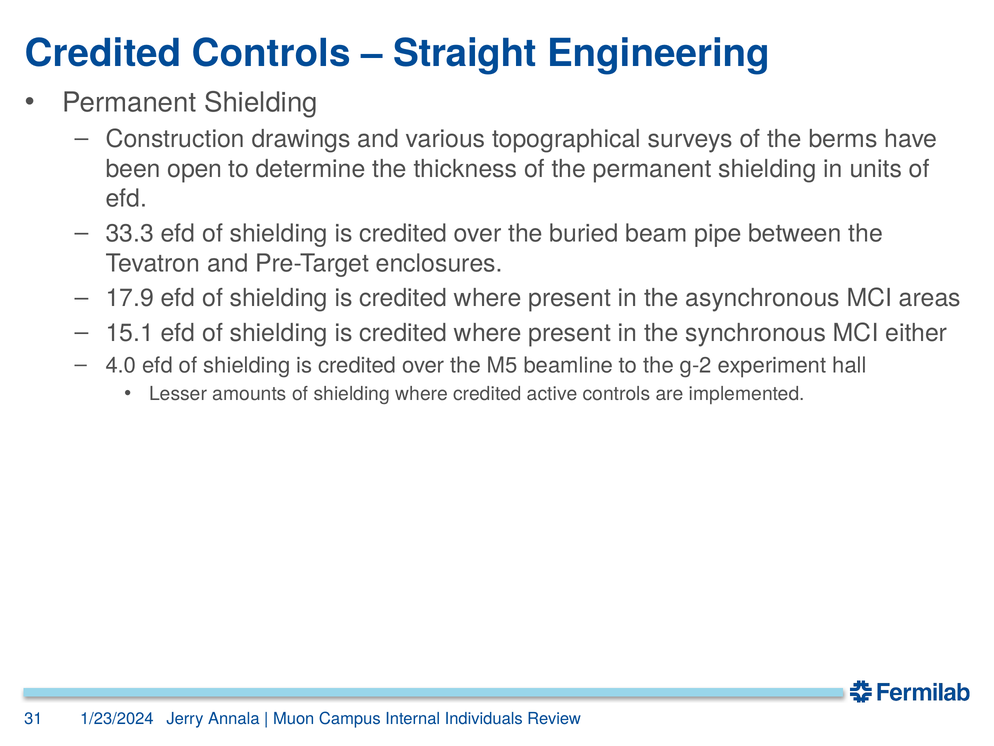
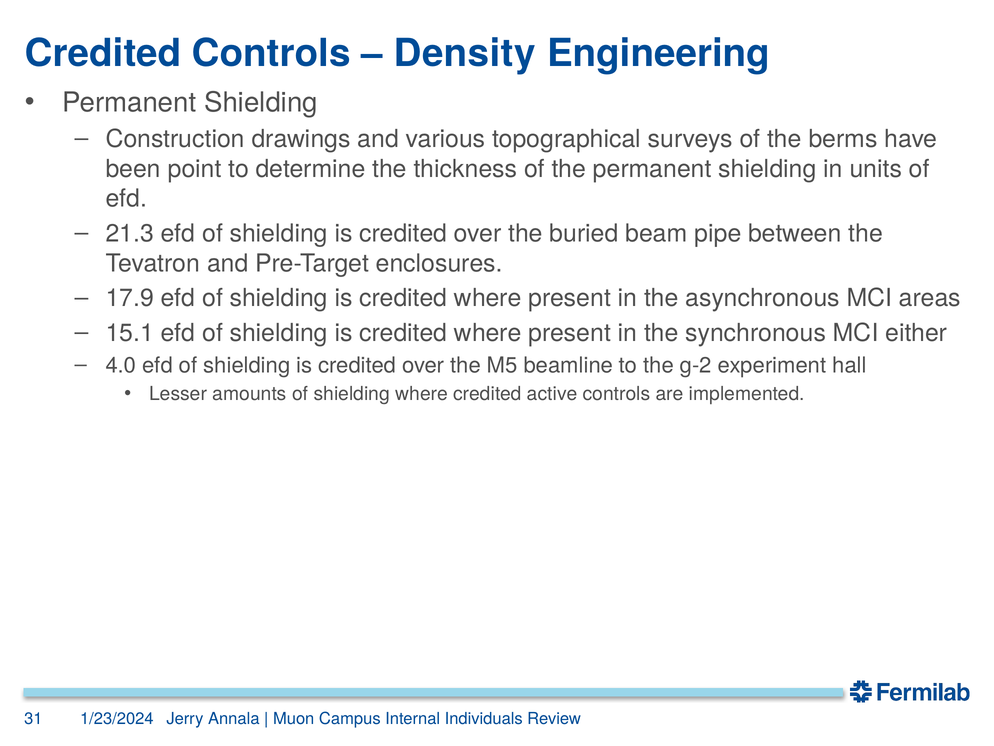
Straight: Straight -> Density (465, 53)
open: open -> point (195, 169)
33.3: 33.3 -> 21.3 (130, 233)
